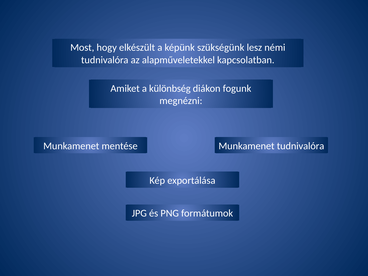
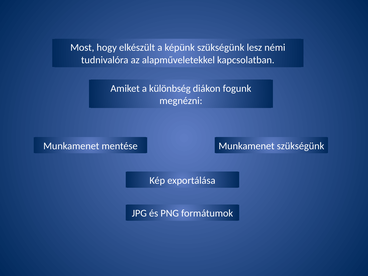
tudnivalóra: tudnivalóra -> szükségünk (301, 146)
